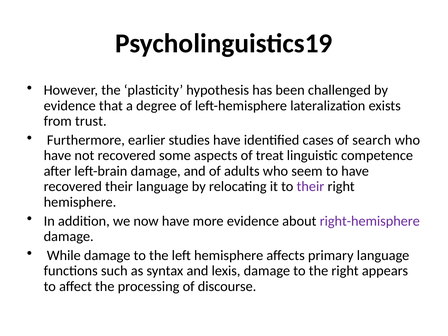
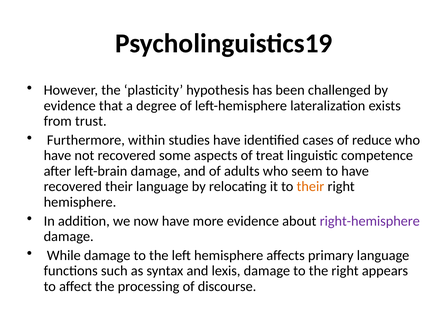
earlier: earlier -> within (147, 140)
search: search -> reduce (372, 140)
their colour: purple -> orange (310, 187)
